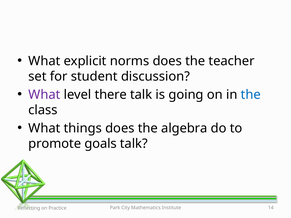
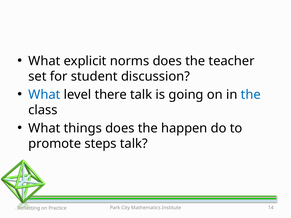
What colour: purple -> blue (44, 95)
algebra: algebra -> happen (184, 128)
goals: goals -> steps (101, 144)
